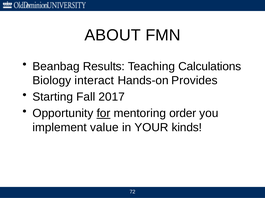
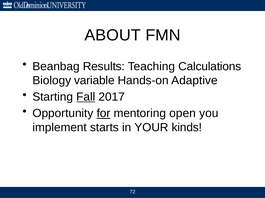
interact: interact -> variable (94, 81)
Provides: Provides -> Adaptive (194, 81)
Fall underline: none -> present (86, 97)
order: order -> open (183, 114)
value: value -> starts (104, 128)
